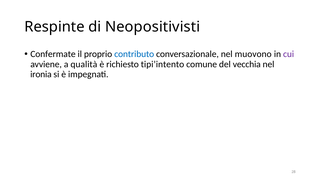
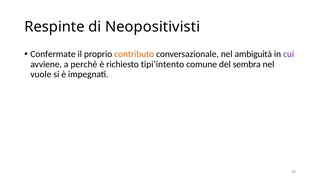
contributo colour: blue -> orange (134, 54)
muovono: muovono -> ambiguità (253, 54)
qualità: qualità -> perché (84, 64)
vecchia: vecchia -> sembra (247, 64)
ironia: ironia -> vuole (41, 74)
